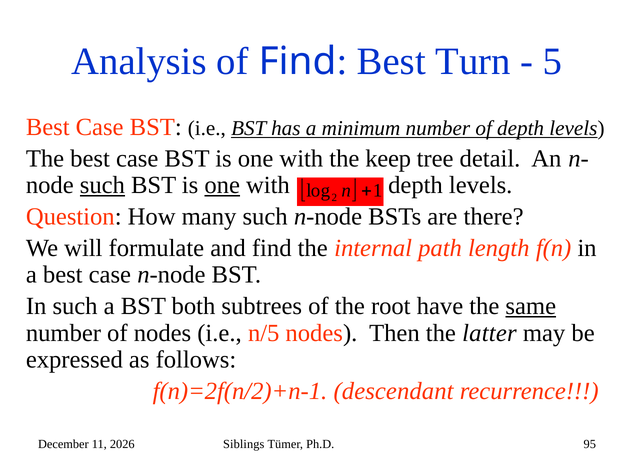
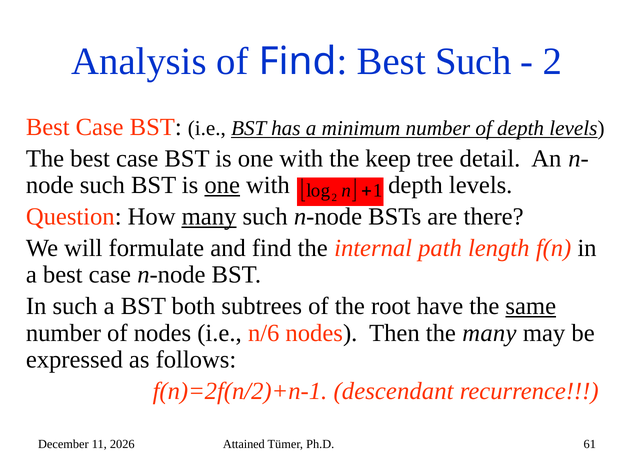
Best Turn: Turn -> Such (473, 61)
5: 5 -> 2 (553, 61)
such underline: present -> none (102, 185)
many underline: none -> present (209, 217)
n/5: n/5 -> n/6 (264, 333)
the latter: latter -> many (489, 333)
Siblings: Siblings -> Attained (244, 444)
95: 95 -> 61 (590, 444)
